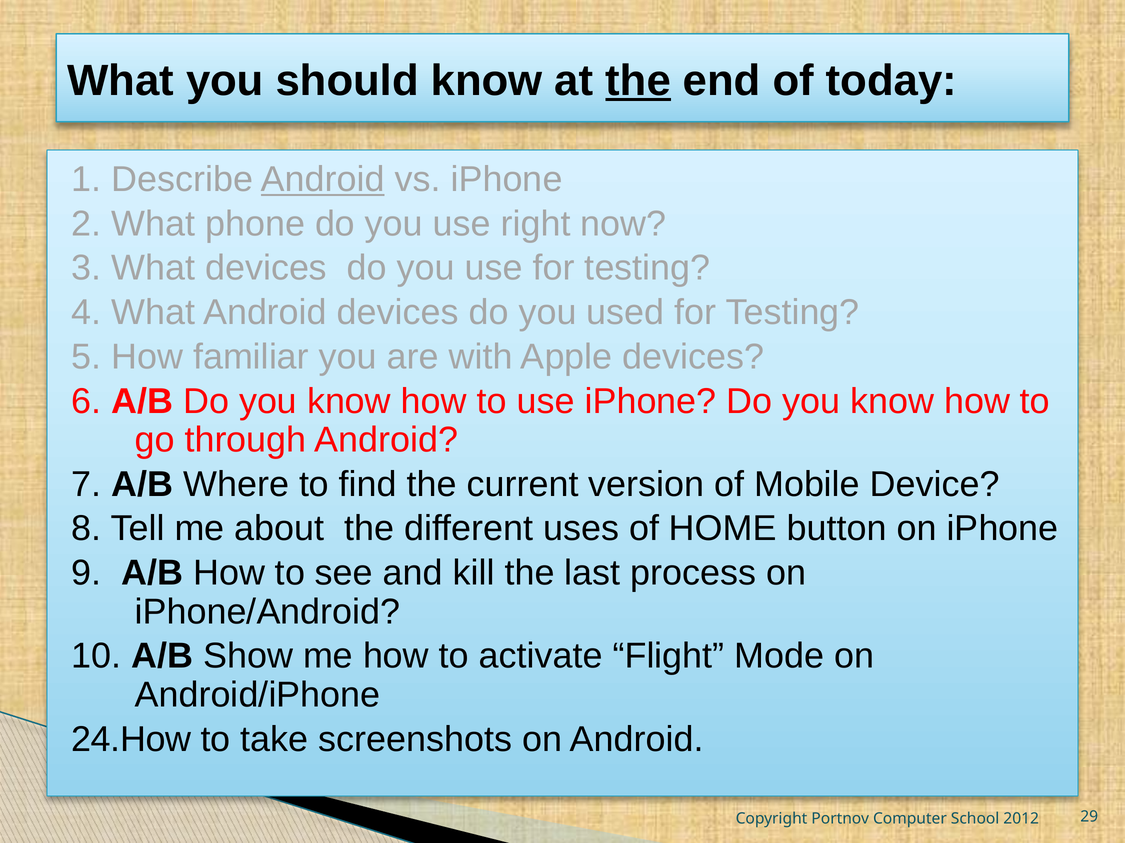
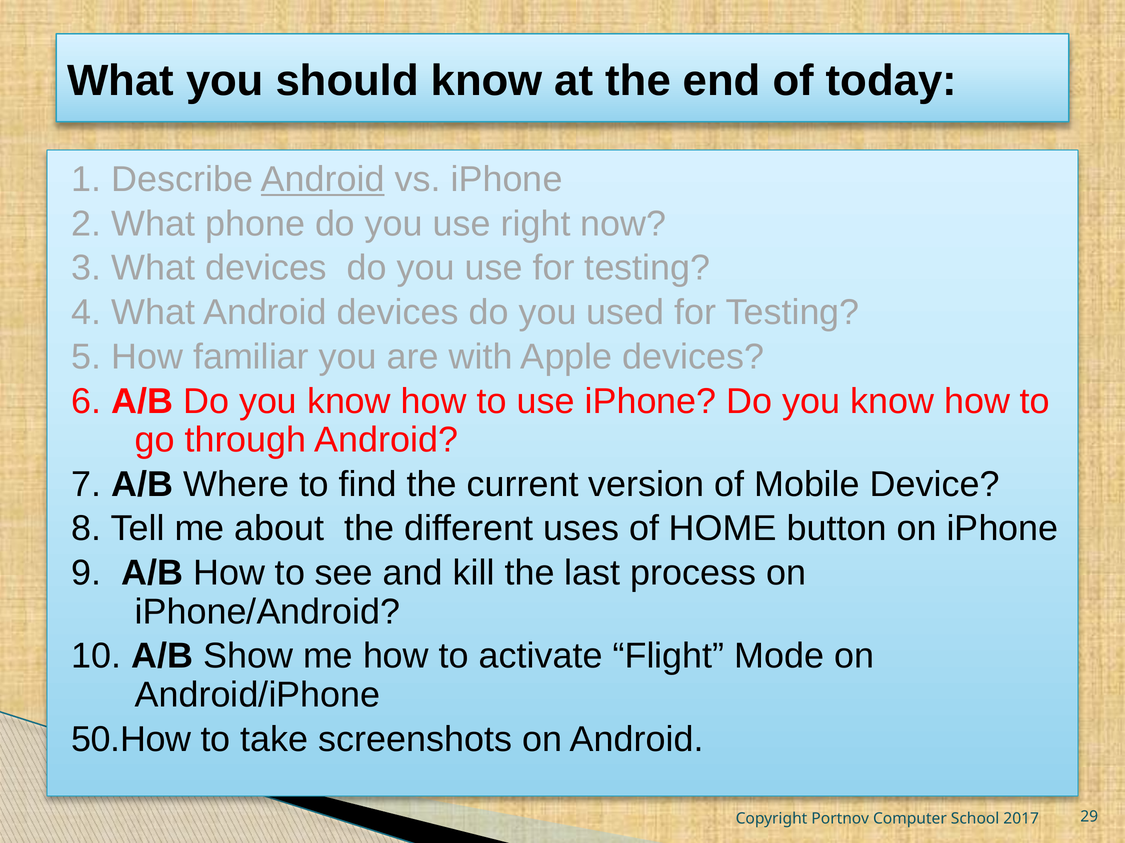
the underline: present -> none (638, 81)
24.How: 24.How -> 50.How (131, 740)
2012: 2012 -> 2017 (1021, 820)
